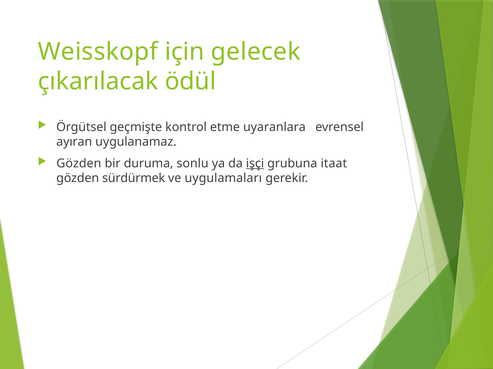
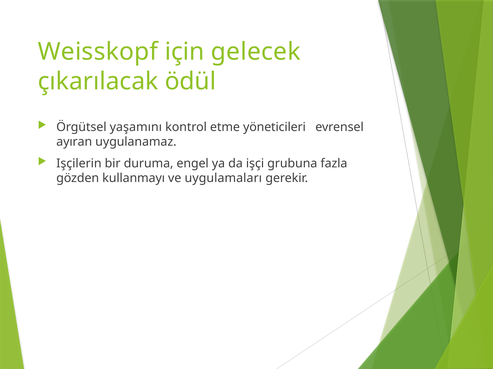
geçmişte: geçmişte -> yaşamını (136, 127)
uyaranlara: uyaranlara -> yöneticileri (274, 127)
Gözden: Gözden -> Işçilerin (79, 164)
sonlu: sonlu -> engel (193, 164)
işçi underline: present -> none (255, 164)
itaat: itaat -> fazla (334, 164)
sürdürmek: sürdürmek -> kullanmayı (134, 178)
